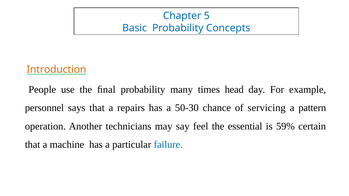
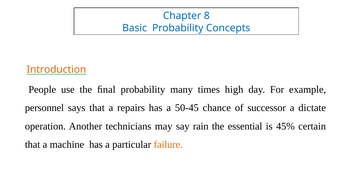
5: 5 -> 8 (207, 16)
head: head -> high (234, 90)
50-30: 50-30 -> 50-45 (187, 108)
servicing: servicing -> successor (267, 108)
pattern: pattern -> dictate (312, 108)
feel: feel -> rain (201, 126)
59%: 59% -> 45% (285, 126)
failure colour: blue -> orange (168, 145)
